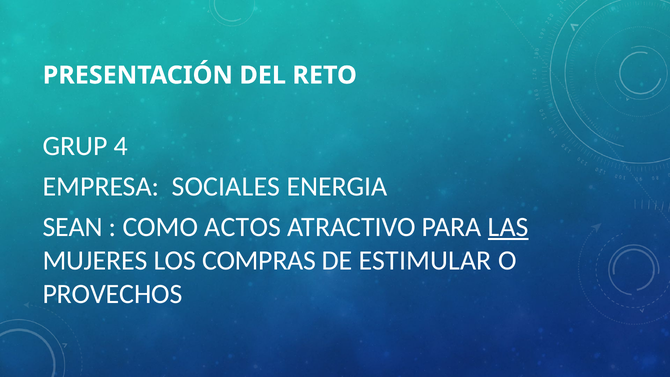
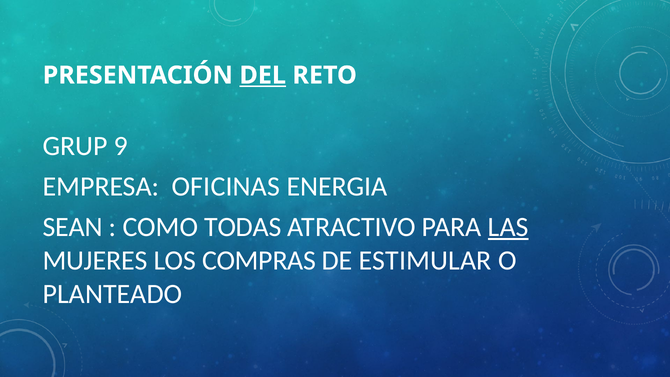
DEL underline: none -> present (263, 75)
4: 4 -> 9 (121, 146)
SOCIALES: SOCIALES -> OFICINAS (226, 186)
ACTOS: ACTOS -> TODAS (243, 227)
PROVECHOS: PROVECHOS -> PLANTEADO (113, 294)
